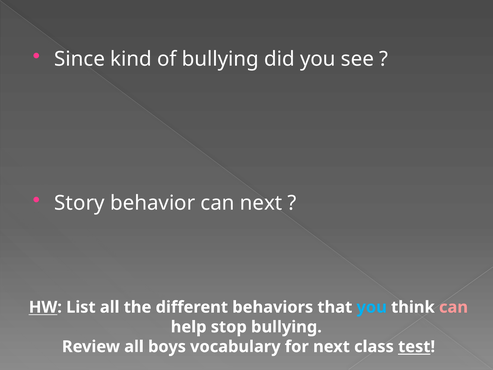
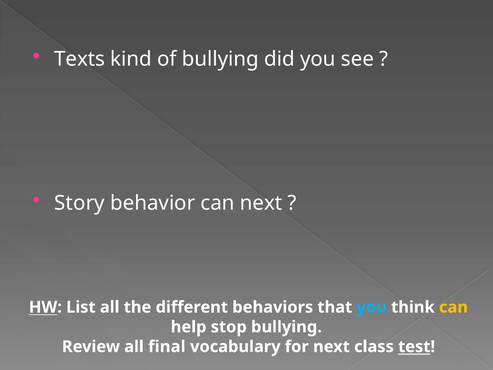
Since: Since -> Texts (80, 59)
can colour: pink -> yellow (454, 307)
boys: boys -> final (167, 346)
